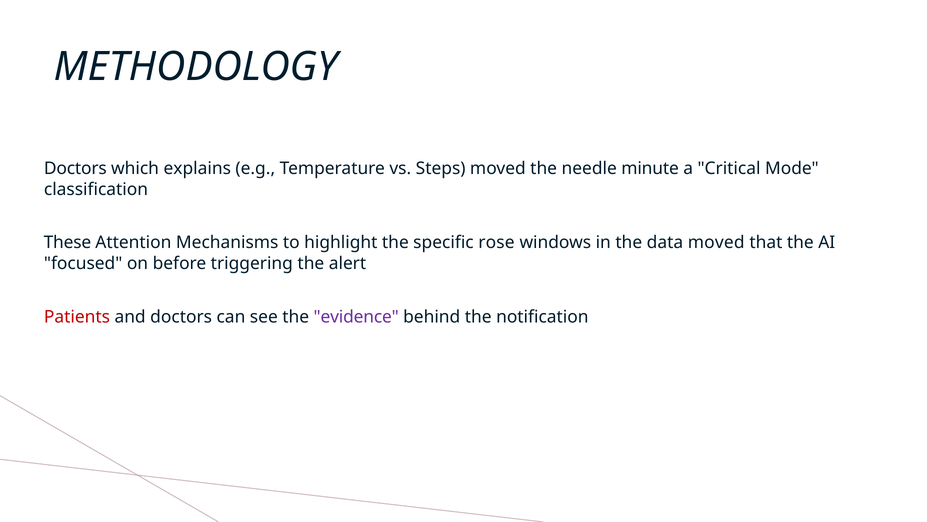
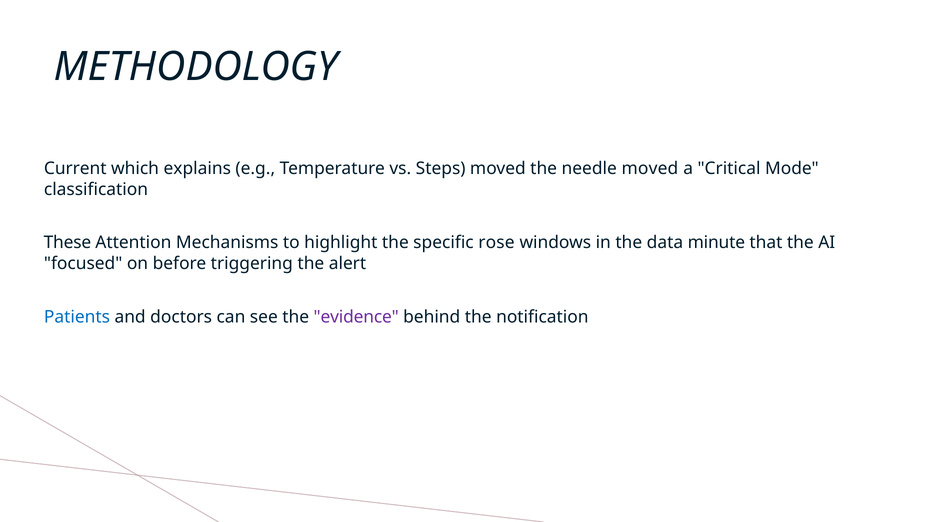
Doctors: Doctors -> Current (75, 168)
needle minute: minute -> moved (650, 168)
data moved: moved -> minute (716, 242)
Patients colour: red -> blue (77, 317)
